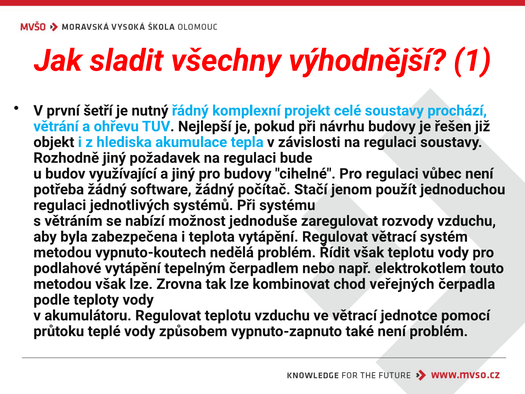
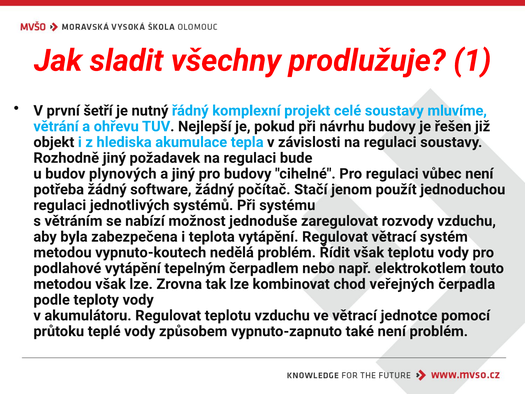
výhodnější: výhodnější -> prodlužuje (367, 61)
prochází: prochází -> mluvíme (457, 111)
využívající: využívající -> plynových (123, 174)
